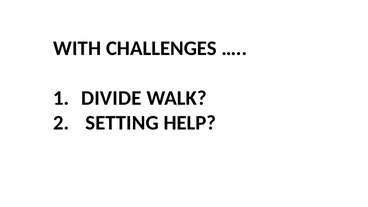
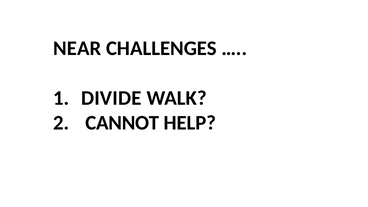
WITH: WITH -> NEAR (77, 48)
SETTING: SETTING -> CANNOT (122, 123)
